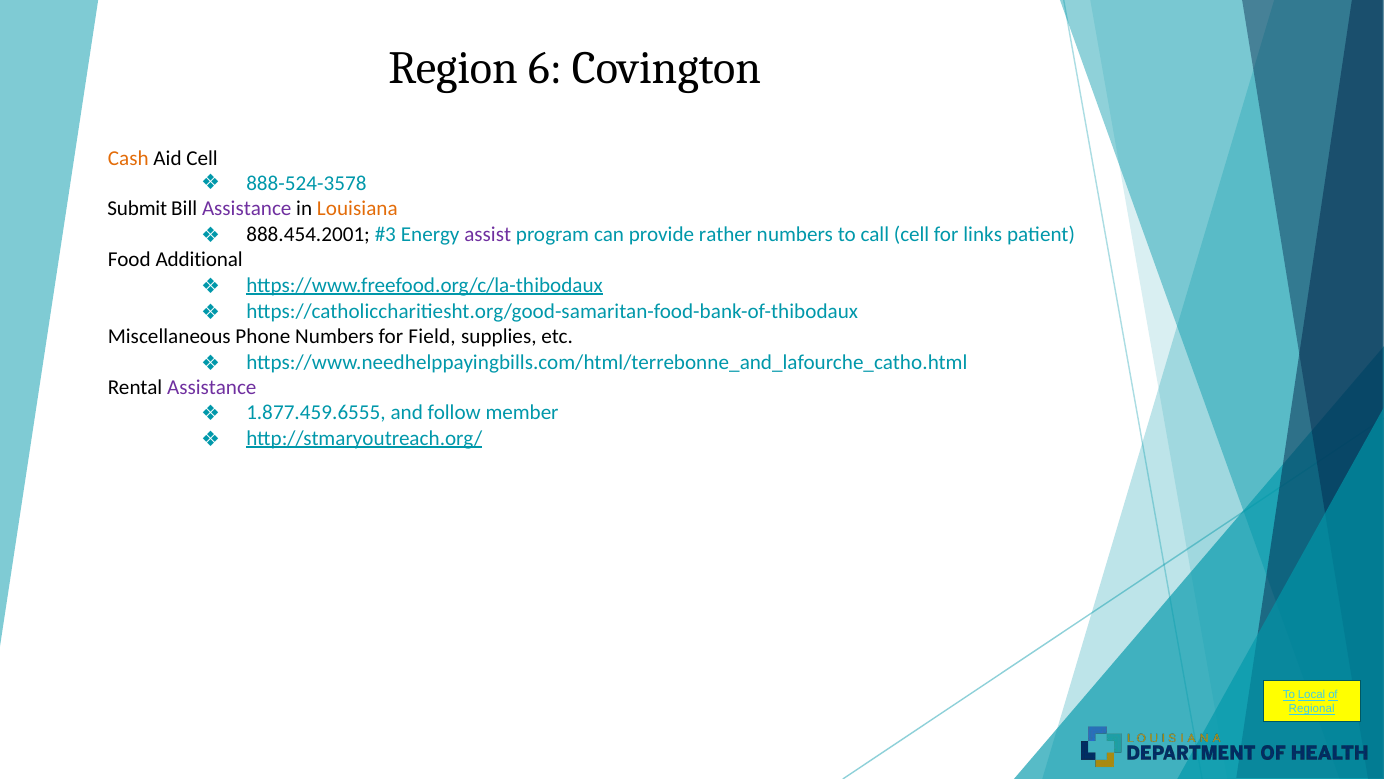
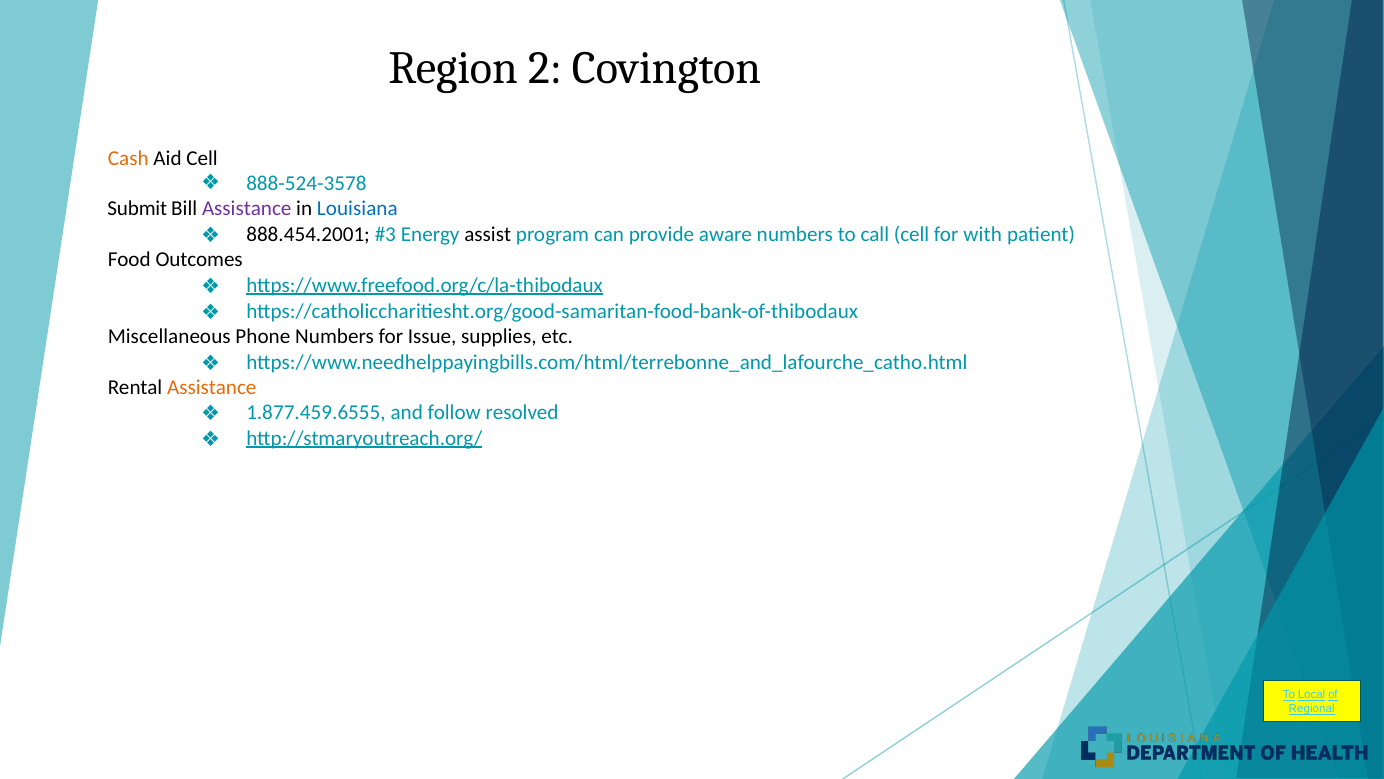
6: 6 -> 2 (545, 68)
Louisiana colour: orange -> blue (357, 209)
assist colour: purple -> black (488, 234)
rather: rather -> aware (725, 234)
links: links -> with (983, 234)
Additional: Additional -> Outcomes (199, 260)
Field: Field -> Issue (432, 336)
Assistance colour: purple -> orange (212, 387)
member: member -> resolved (522, 413)
